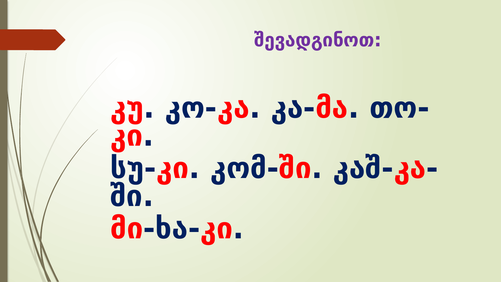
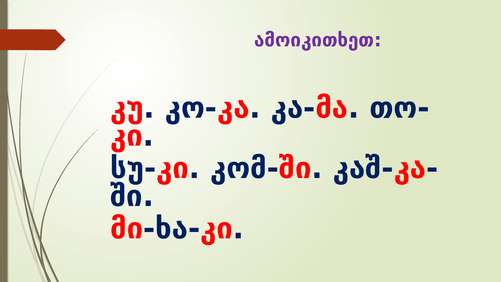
შევადგინოთ: შევადგინოთ -> ამოიკითხეთ (318, 40)
